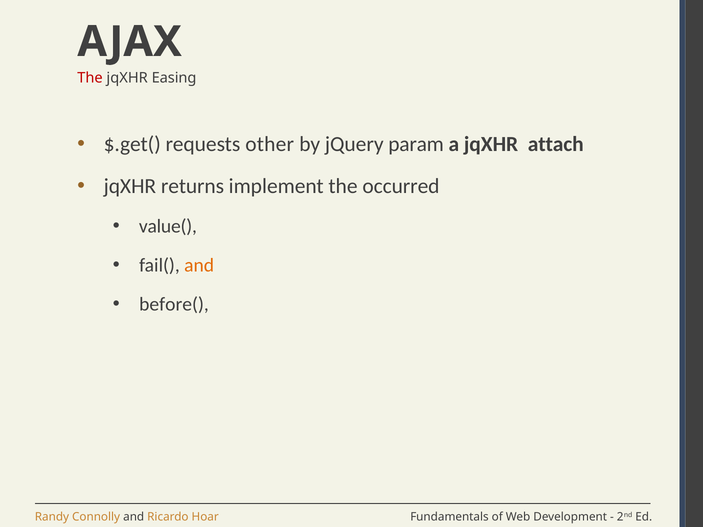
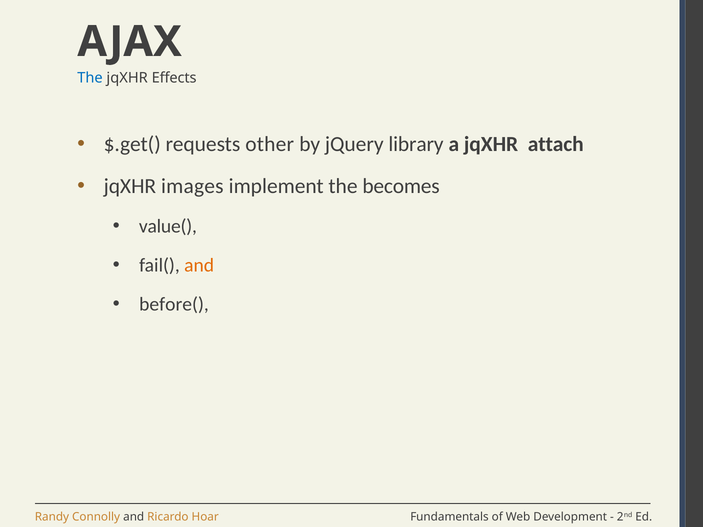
The colour: red -> blue (90, 78)
Easing: Easing -> Effects (174, 78)
param: param -> library (416, 144)
returns: returns -> images (192, 186)
occurred: occurred -> becomes (401, 186)
